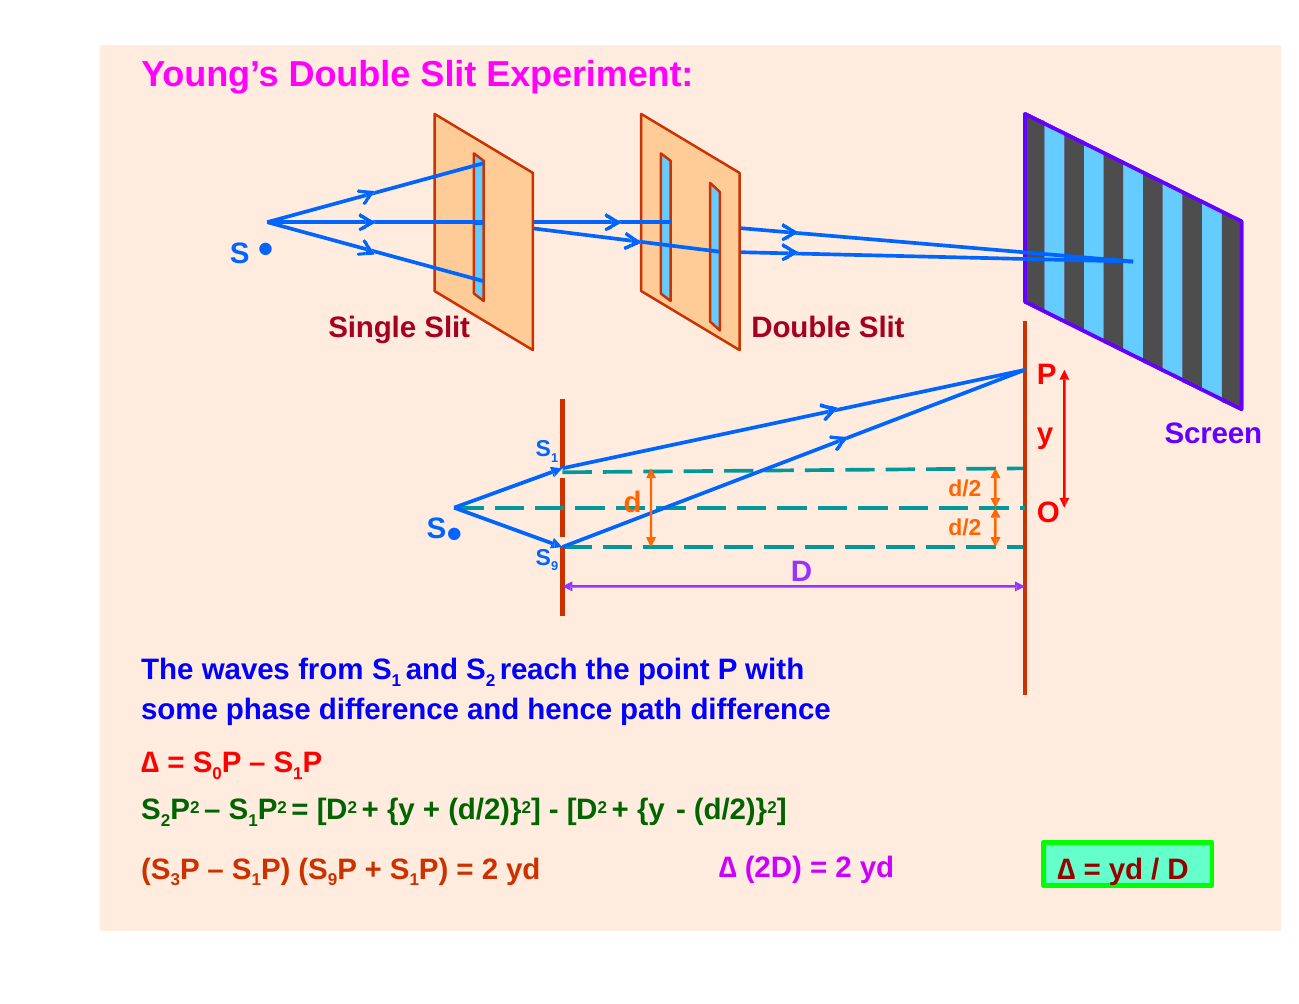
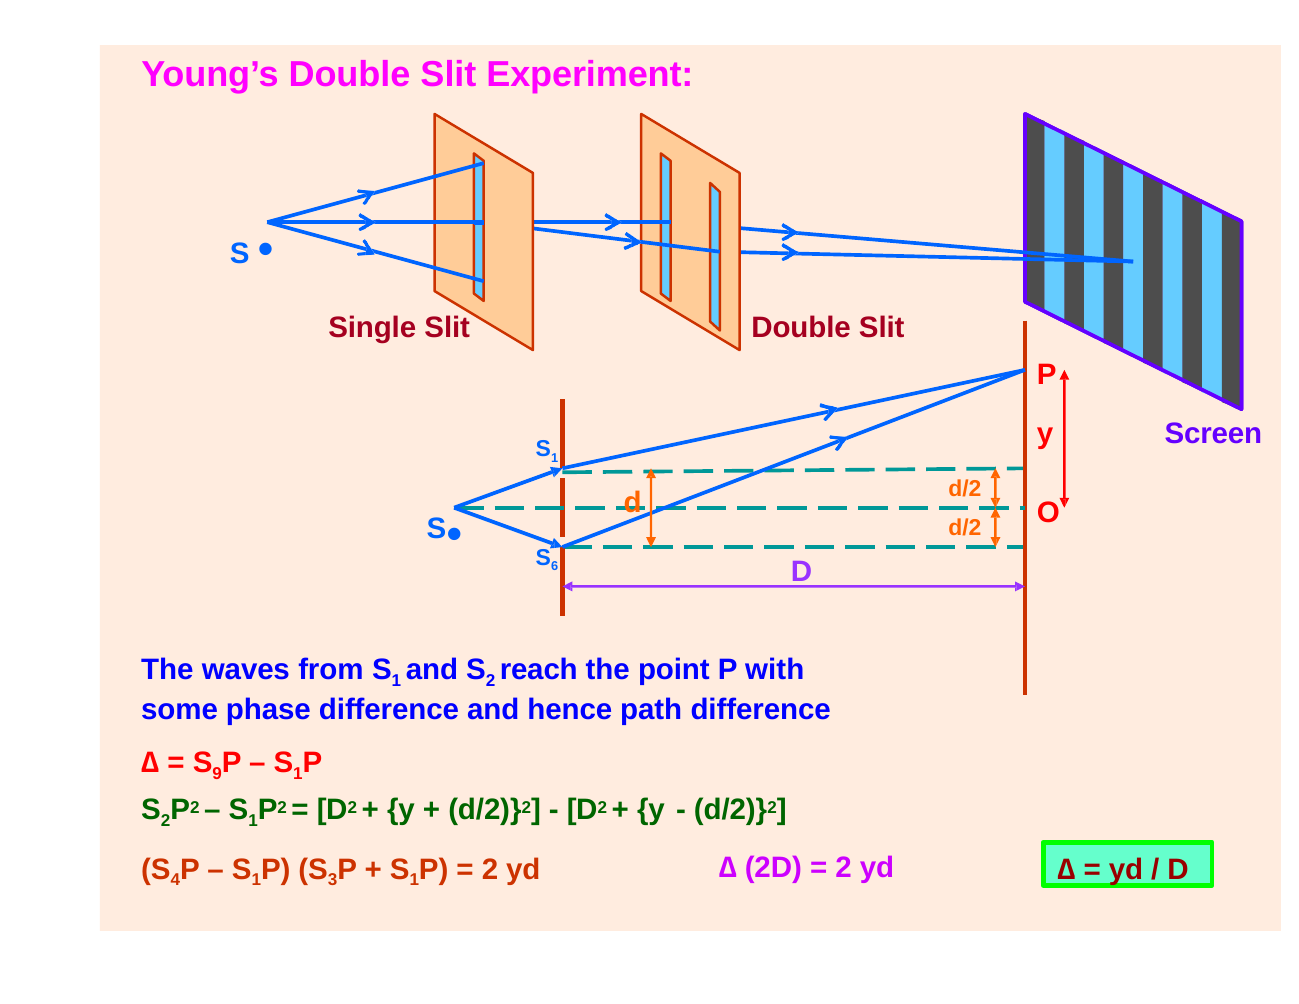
9: 9 -> 6 (555, 566)
0: 0 -> 9 (217, 774)
3: 3 -> 4 (175, 880)
P S 9: 9 -> 3 (333, 880)
